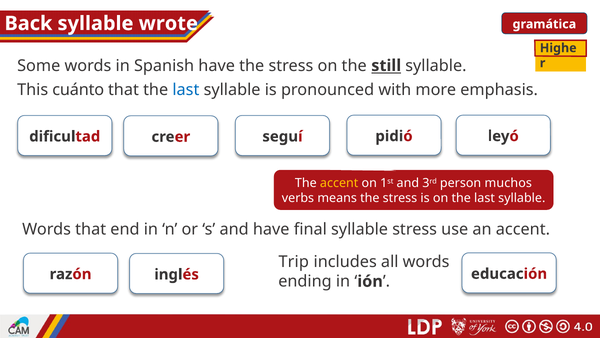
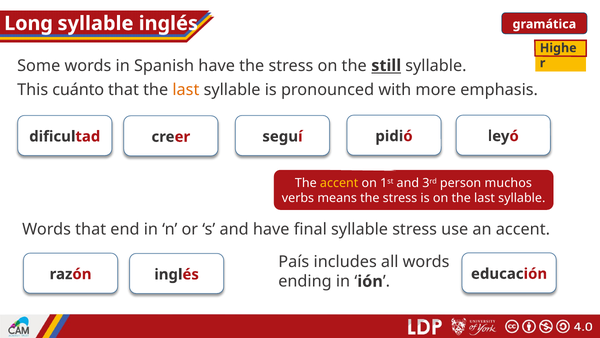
Back: Back -> Long (29, 23)
syllable wrote: wrote -> inglés (168, 23)
last colour: blue -> orange (186, 90)
Trip: Trip -> País (294, 262)
